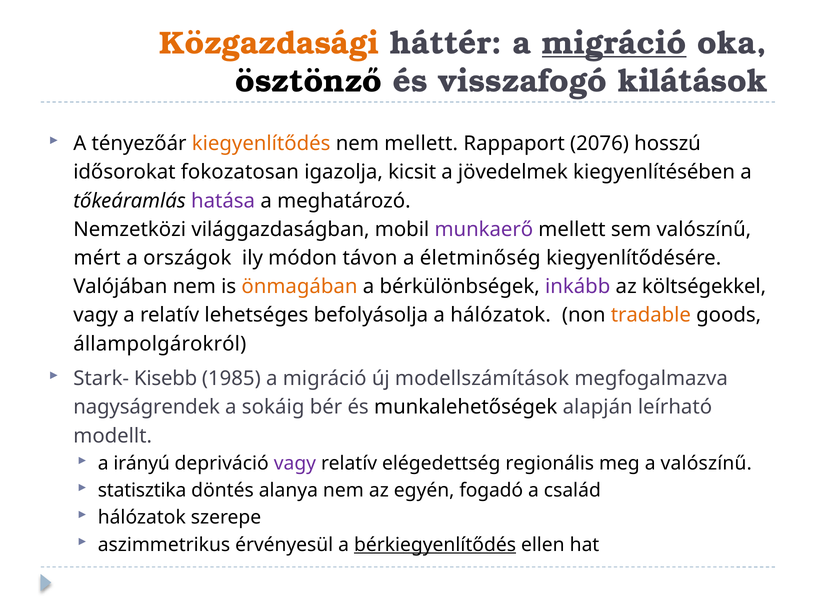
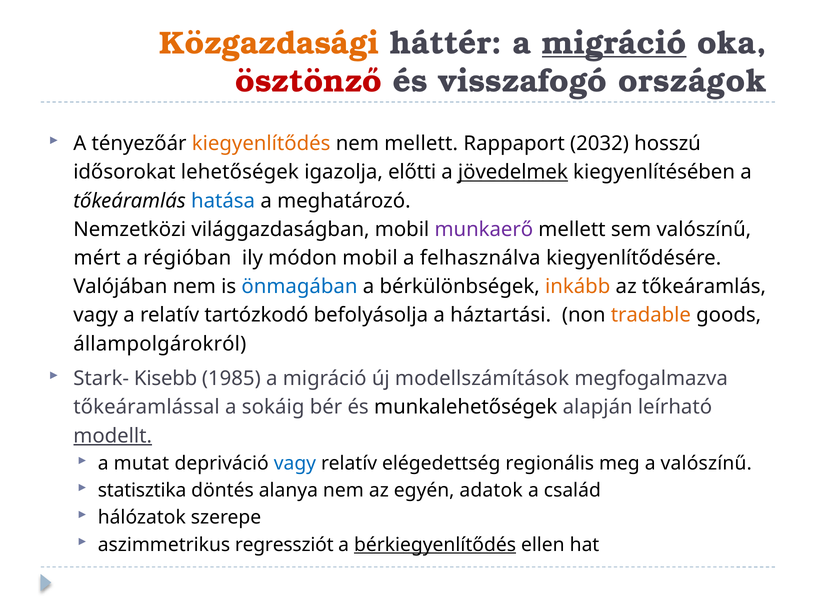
ösztönző colour: black -> red (309, 81)
kilátások: kilátások -> országok (692, 81)
2076: 2076 -> 2032 (599, 144)
fokozatosan: fokozatosan -> lehetőségek (240, 172)
kicsit: kicsit -> előtti (412, 172)
jövedelmek underline: none -> present (513, 172)
hatása colour: purple -> blue (223, 201)
országok: országok -> régióban (187, 258)
módon távon: távon -> mobil (370, 258)
életminőség: életminőség -> felhasználva (480, 258)
önmagában colour: orange -> blue (299, 287)
inkább colour: purple -> orange (578, 287)
az költségekkel: költségekkel -> tőkeáramlás (704, 287)
lehetséges: lehetséges -> tartózkodó (256, 315)
a hálózatok: hálózatok -> háztartási (501, 315)
nagyságrendek: nagyságrendek -> tőkeáramlással (147, 407)
modellt underline: none -> present (113, 436)
irányú: irányú -> mutat (141, 464)
vagy colour: purple -> blue (295, 464)
fogadó: fogadó -> adatok (491, 491)
érvényesül: érvényesül -> regressziót (284, 545)
